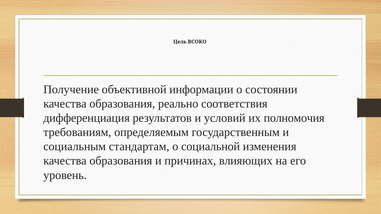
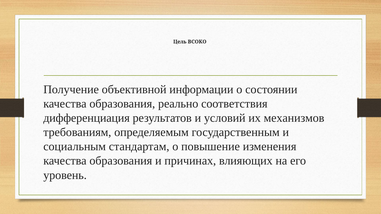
полномочия: полномочия -> механизмов (294, 118)
социальной: социальной -> повышение (211, 147)
